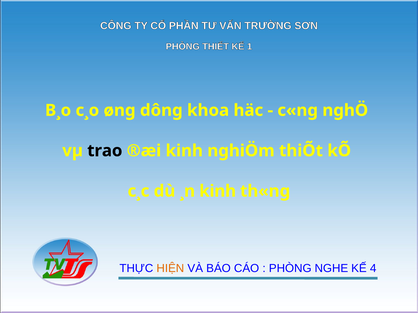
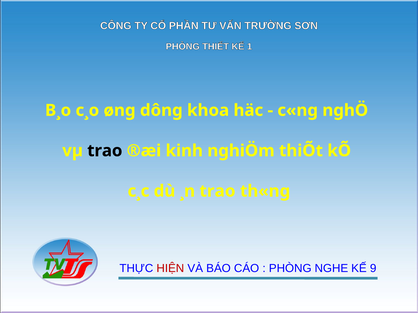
¸n kinh: kinh -> trao (217, 191)
HIỆN colour: orange -> red (170, 269)
4: 4 -> 9 (373, 269)
